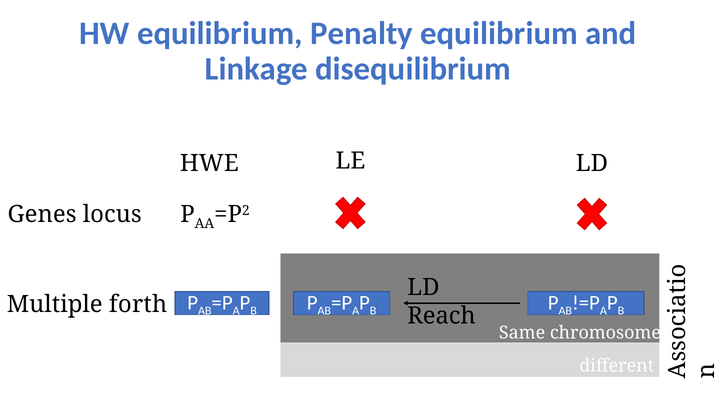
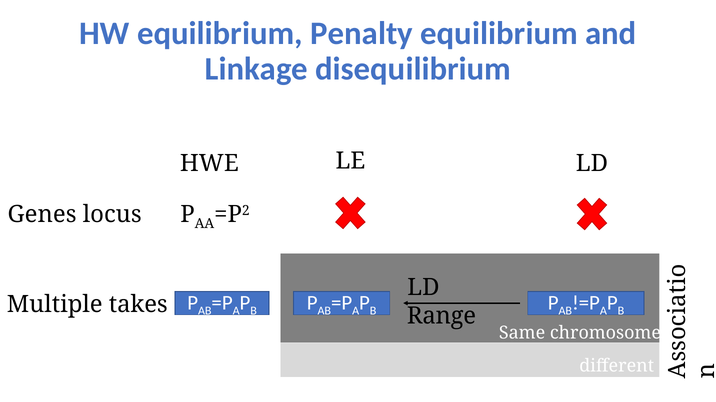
forth: forth -> takes (138, 305)
Reach: Reach -> Range (442, 317)
